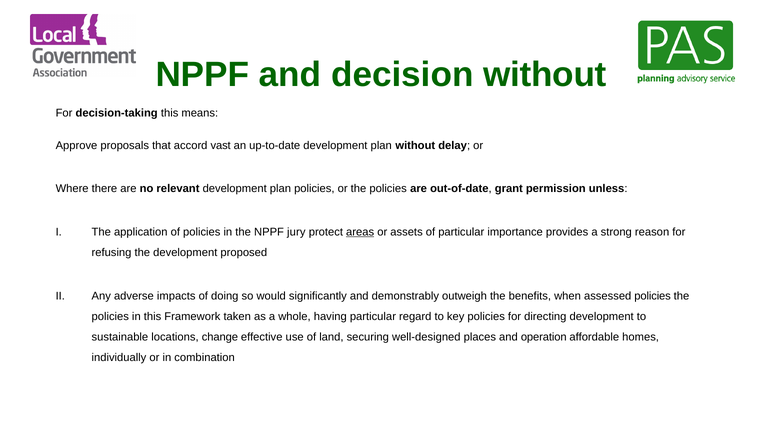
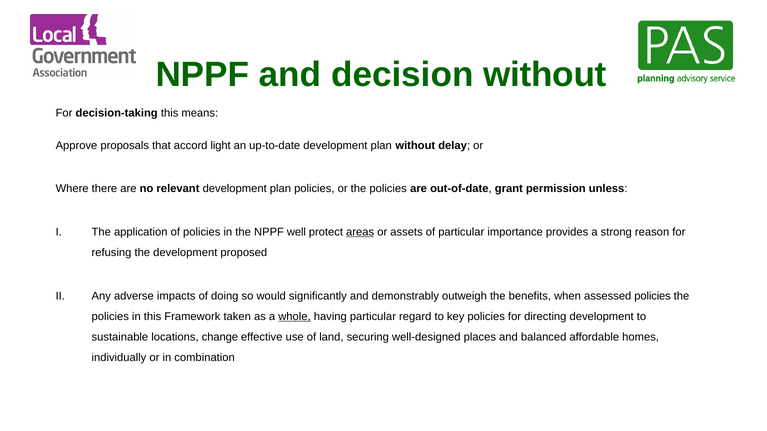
vast: vast -> light (221, 146)
jury: jury -> well (296, 232)
whole underline: none -> present (294, 317)
operation: operation -> balanced (544, 337)
